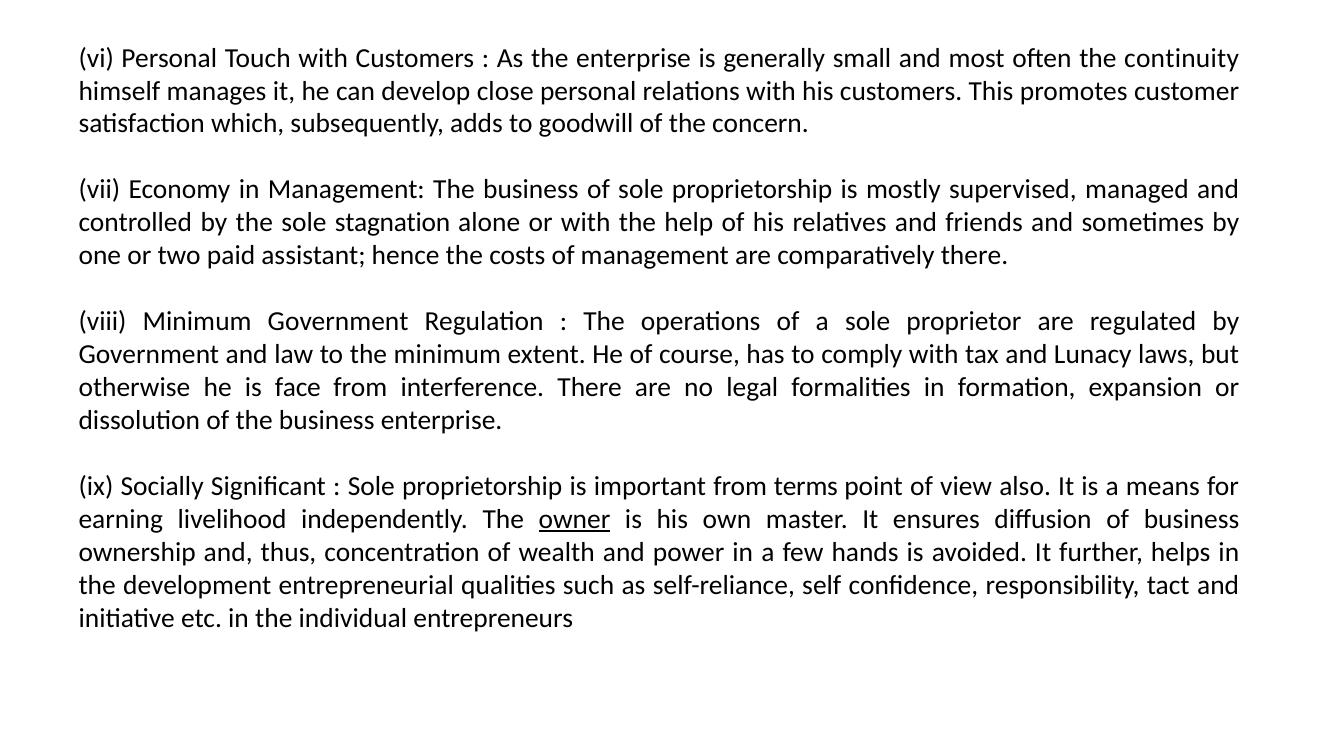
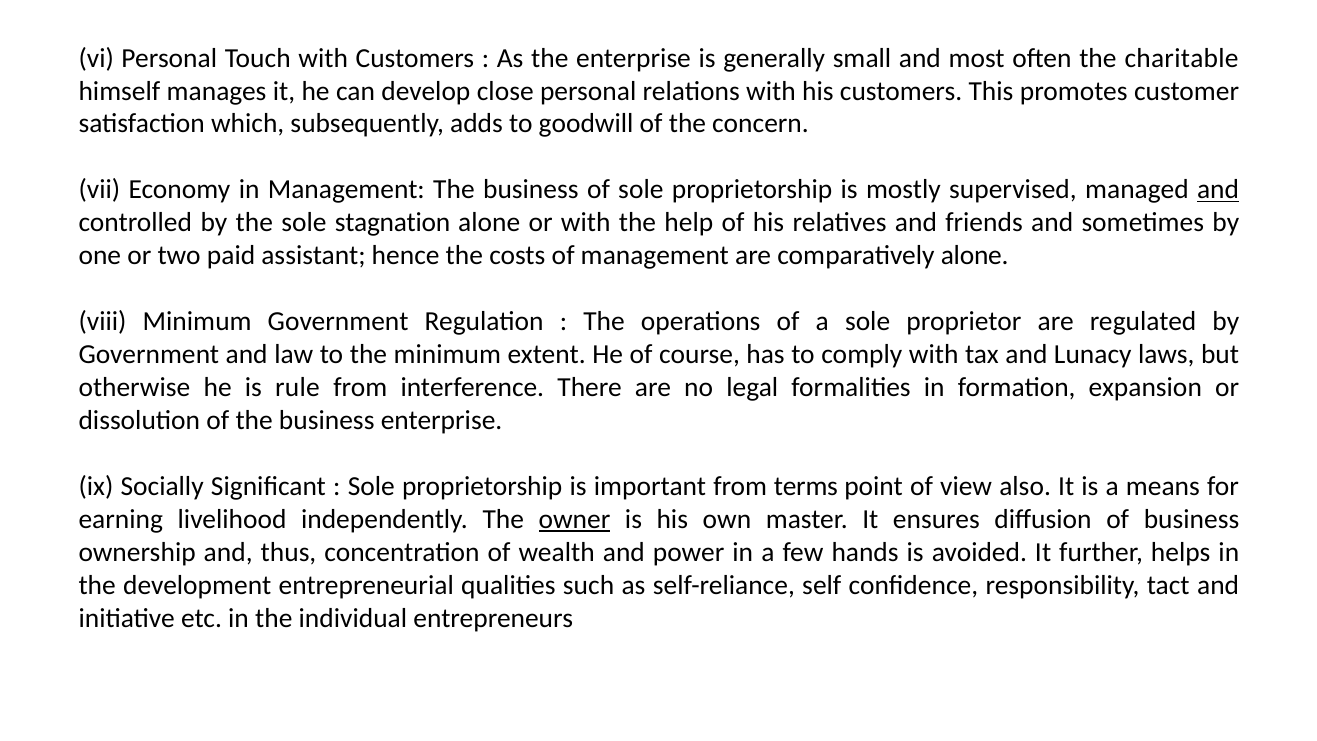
continuity: continuity -> charitable (1182, 58)
and underline: none -> present (1218, 190)
comparatively there: there -> alone (975, 256)
face: face -> rule (298, 387)
